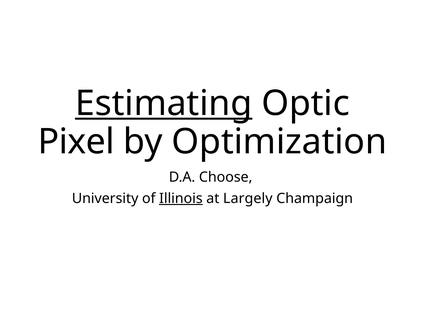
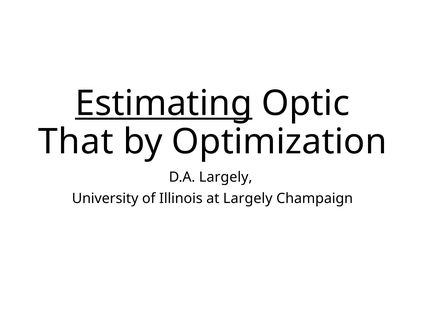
Pixel: Pixel -> That (76, 142)
D.A Choose: Choose -> Largely (226, 177)
Illinois underline: present -> none (181, 198)
